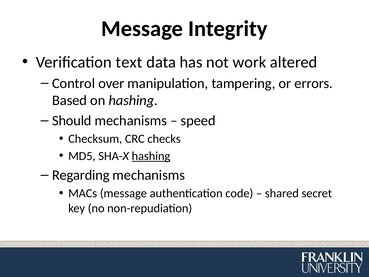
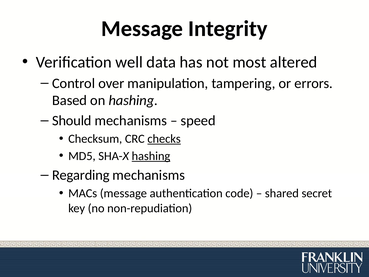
text: text -> well (129, 62)
work: work -> most (249, 62)
checks underline: none -> present (164, 139)
